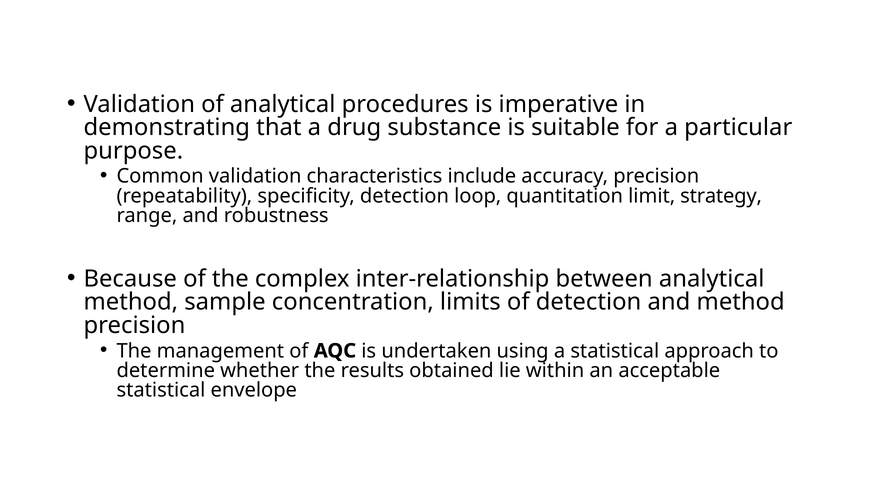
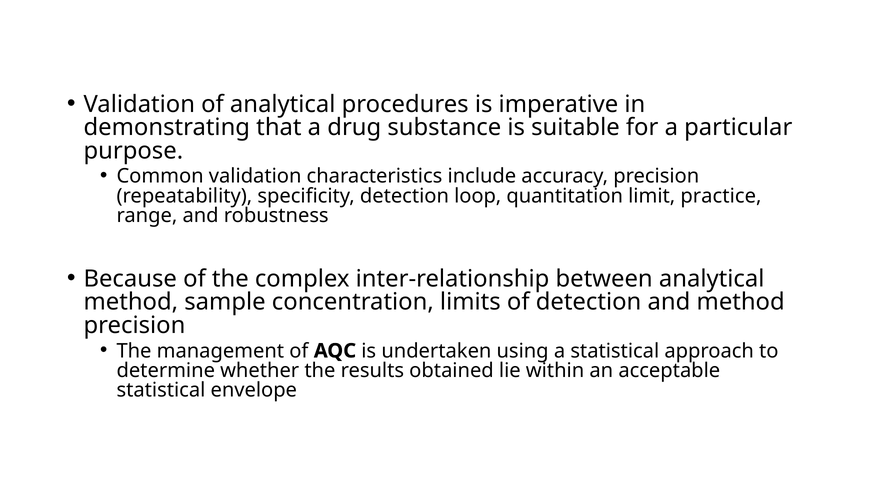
strategy: strategy -> practice (721, 196)
